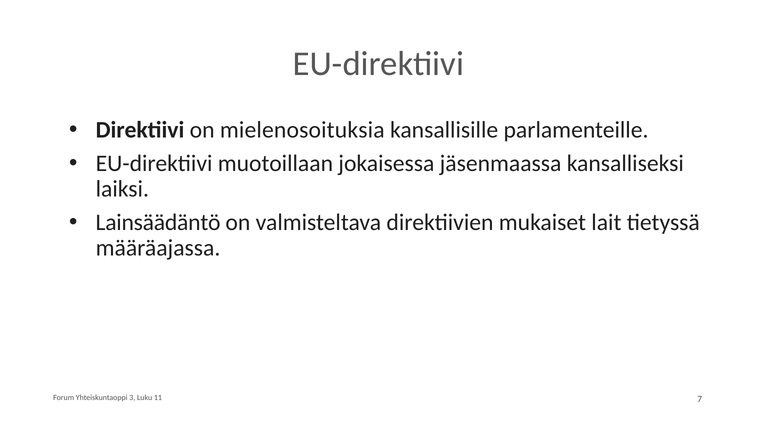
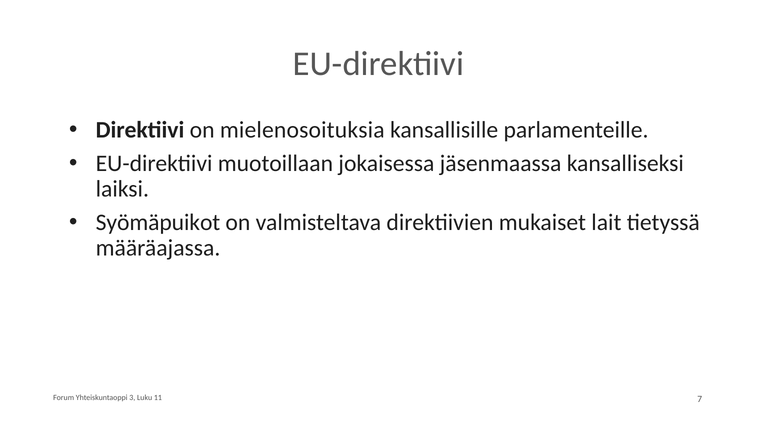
Lainsäädäntö: Lainsäädäntö -> Syömäpuikot (158, 222)
